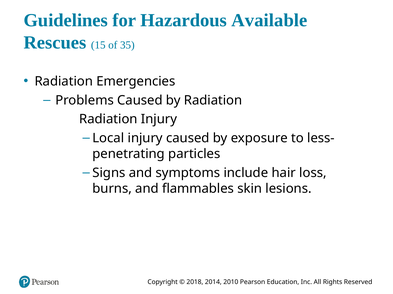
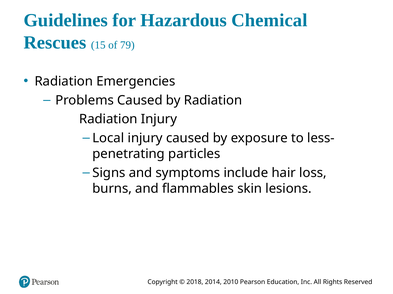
Available: Available -> Chemical (269, 20)
35: 35 -> 79 (127, 45)
